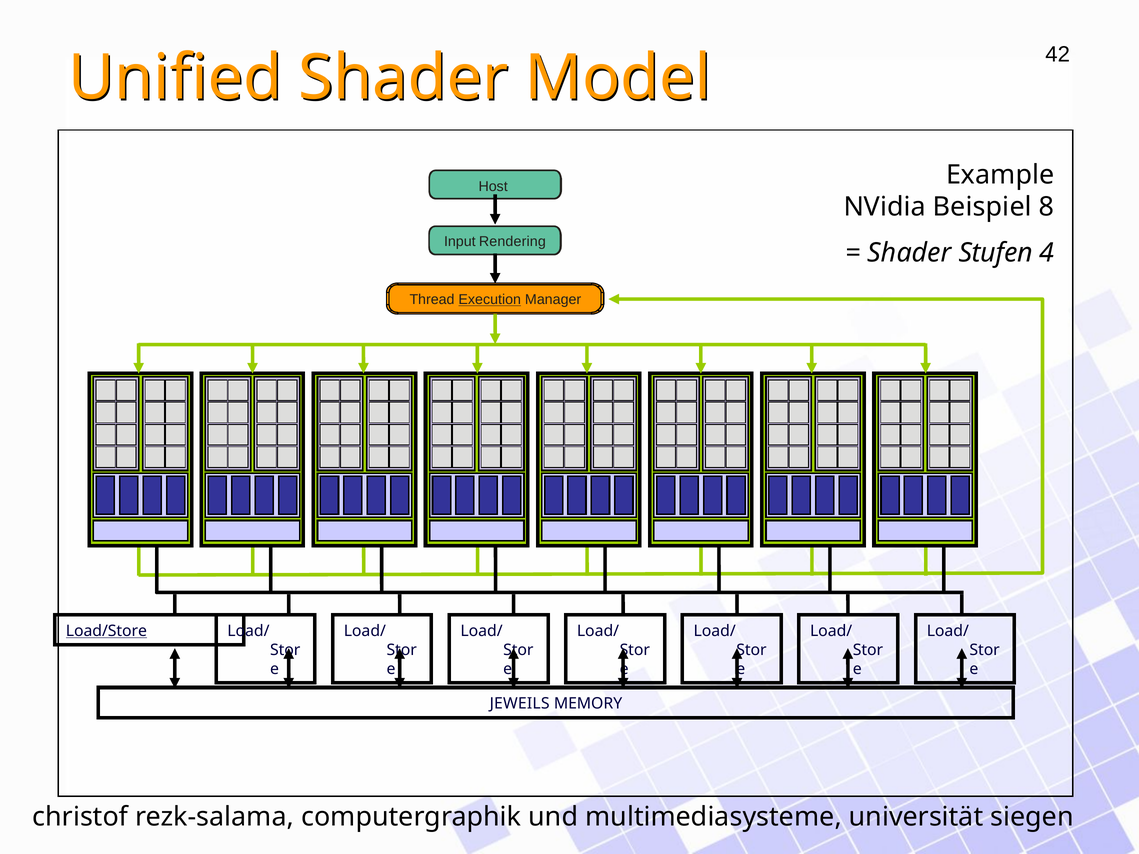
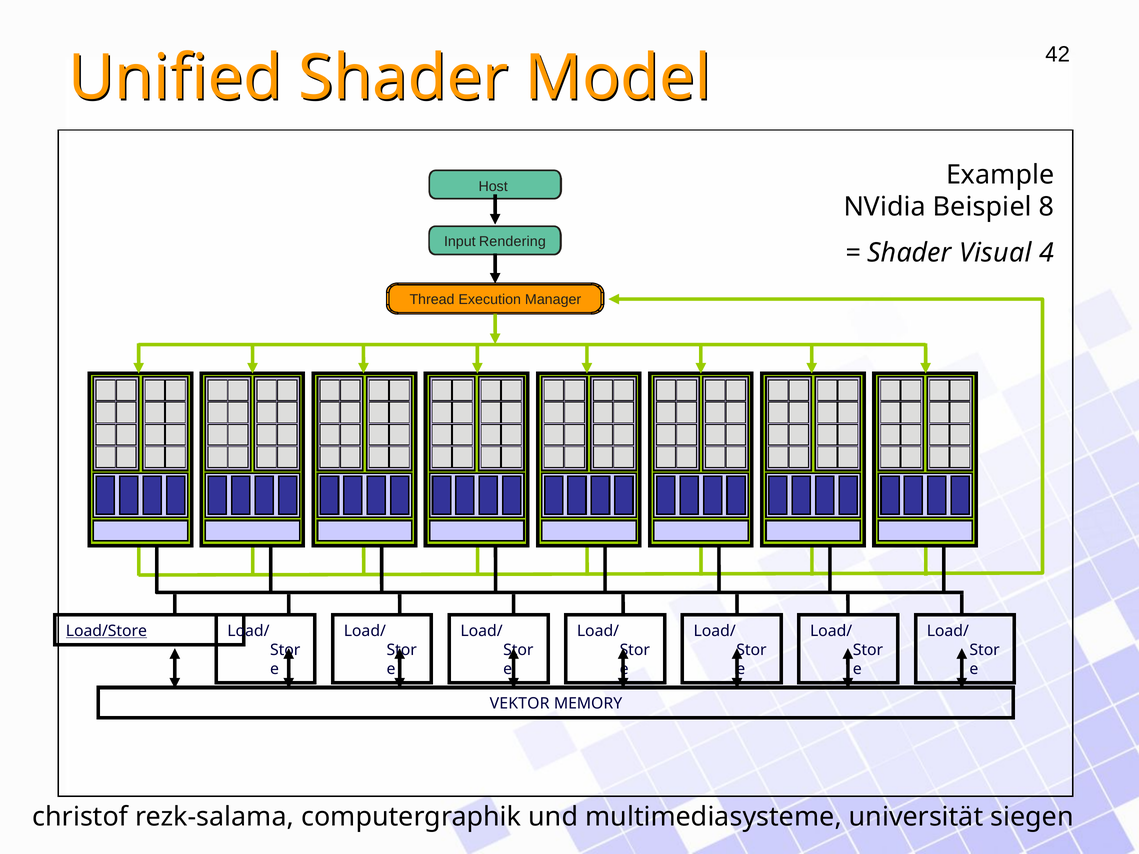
Stufen: Stufen -> Visual (995, 253)
Execution underline: present -> none (490, 300)
JEWEILS: JEWEILS -> VEKTOR (520, 704)
